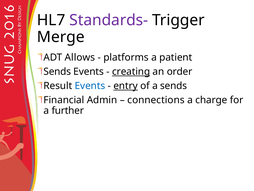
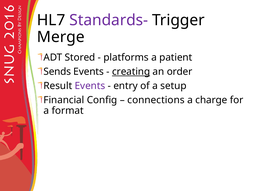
Allows: Allows -> Stored (80, 57)
Events colour: blue -> purple (90, 86)
entry underline: present -> none (126, 86)
a sends: sends -> setup (173, 86)
Admin: Admin -> Config (102, 100)
further: further -> format (68, 110)
